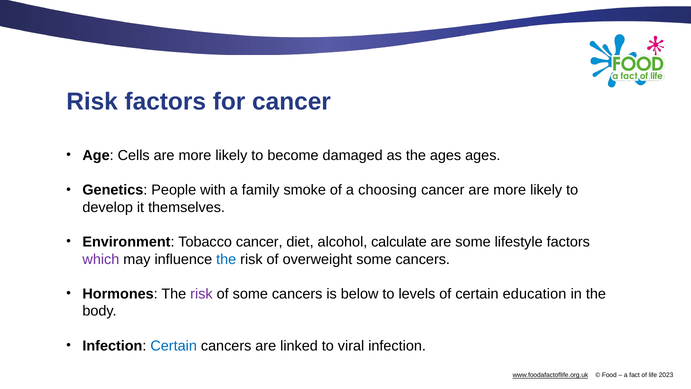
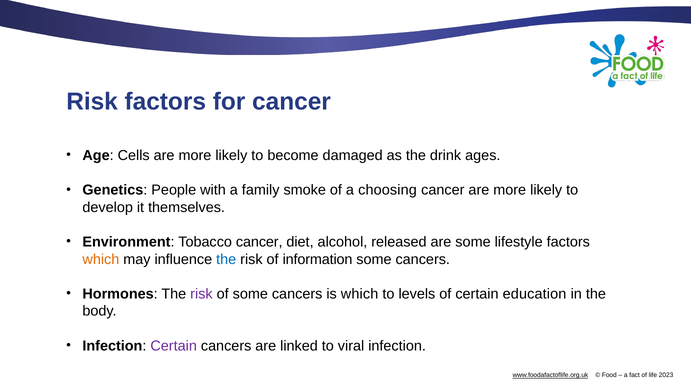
the ages: ages -> drink (446, 155)
calculate: calculate -> released (399, 242)
which colour: purple -> orange (101, 259)
overweight: overweight -> information (318, 259)
is below: below -> which (360, 294)
Certain colour: blue -> purple (174, 345)
